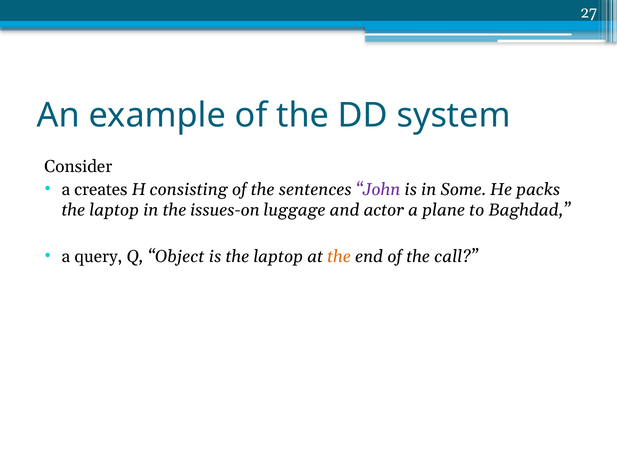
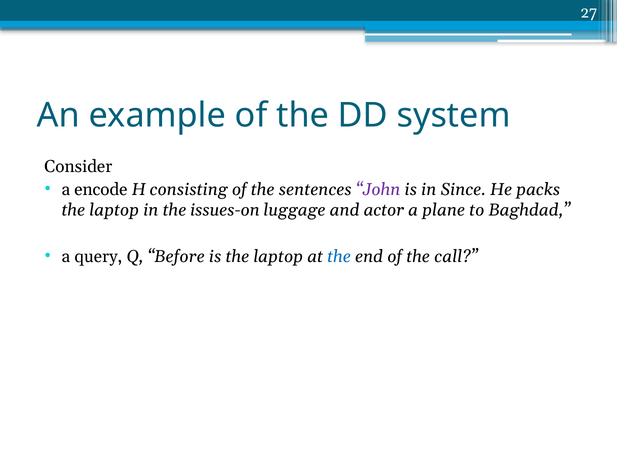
creates: creates -> encode (101, 189)
Some: Some -> Since (463, 189)
Object: Object -> Before (176, 256)
the colour: orange -> blue (339, 256)
